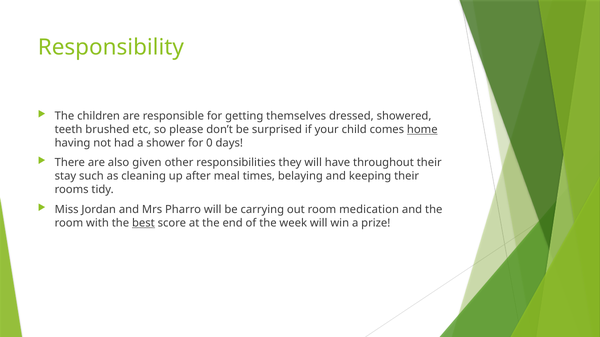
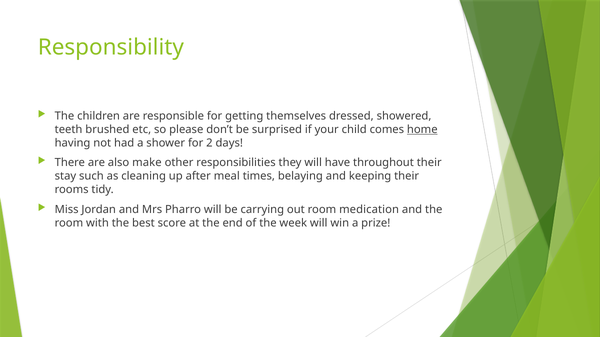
0: 0 -> 2 (209, 143)
given: given -> make (147, 163)
best underline: present -> none (143, 223)
